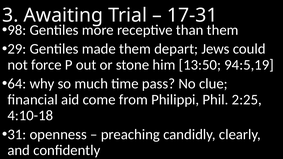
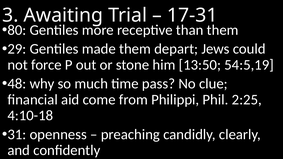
98: 98 -> 80 (17, 30)
94:5,19: 94:5,19 -> 54:5,19 (249, 65)
64: 64 -> 48 (17, 84)
